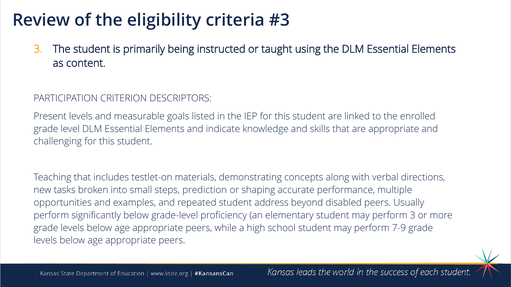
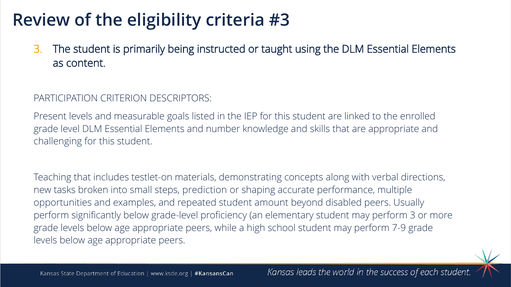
indicate: indicate -> number (223, 129)
address: address -> amount (271, 203)
